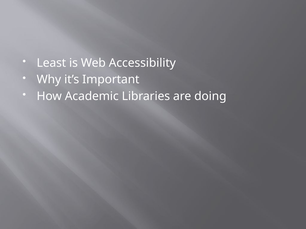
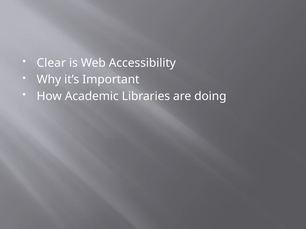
Least: Least -> Clear (51, 63)
